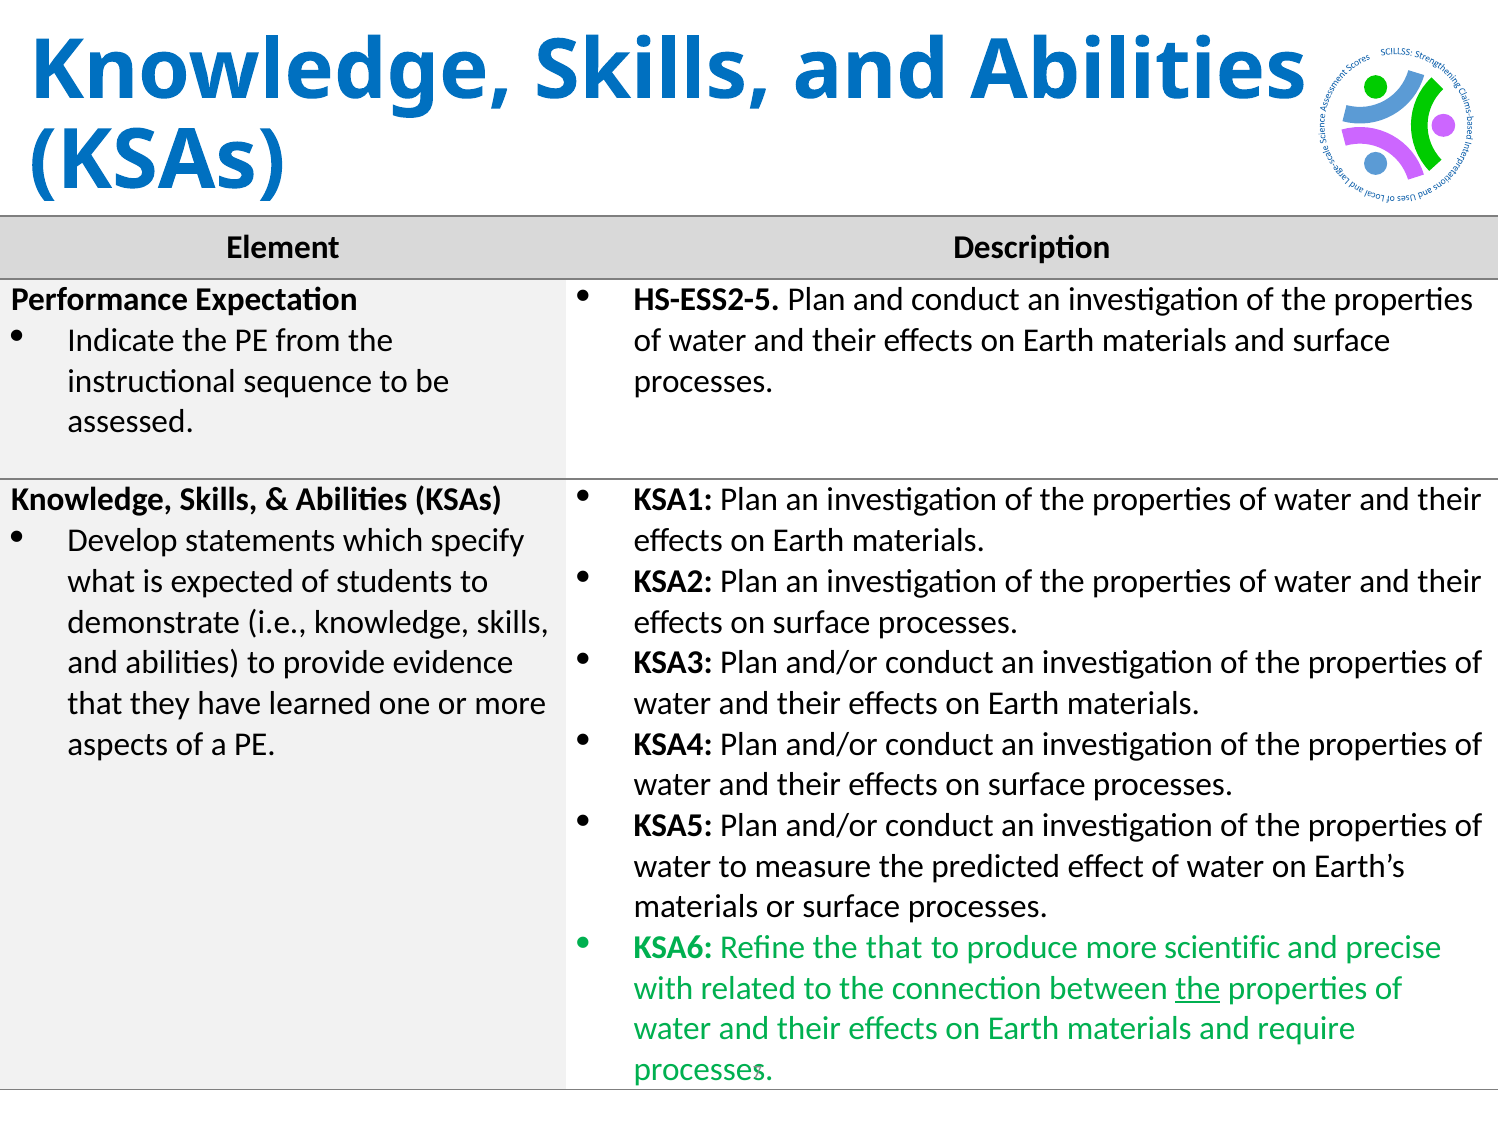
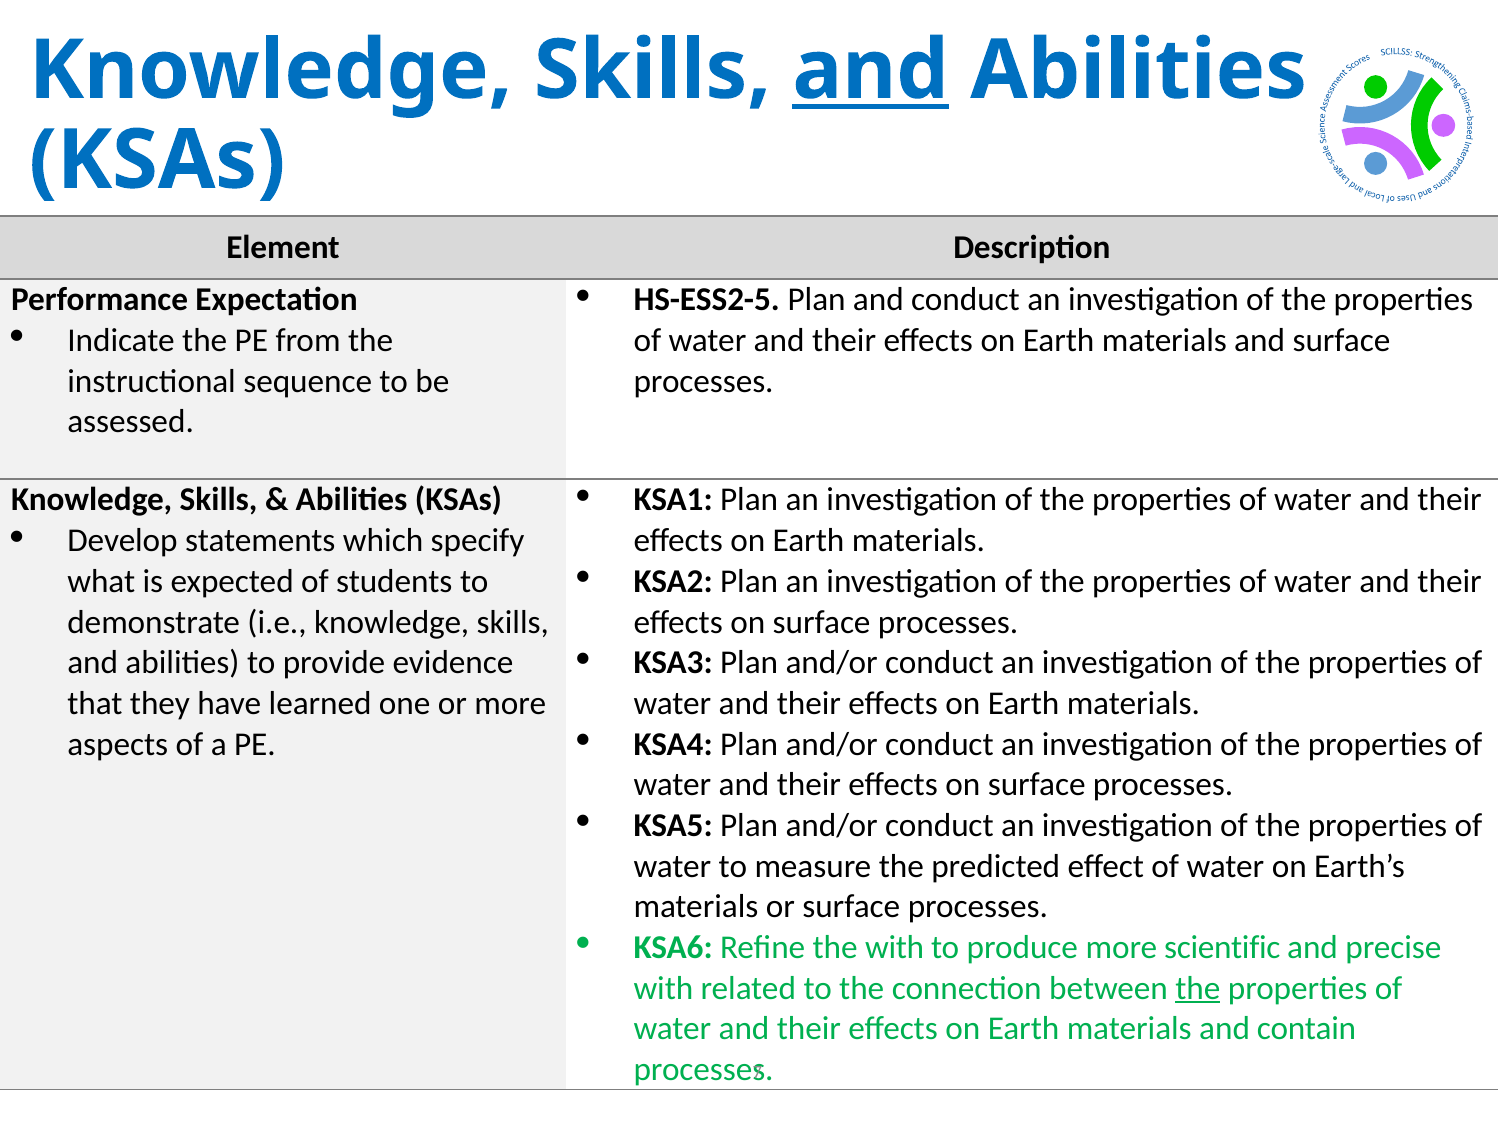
and underline: none -> present (871, 70)
the that: that -> with (895, 948)
require: require -> contain (1307, 1029)
